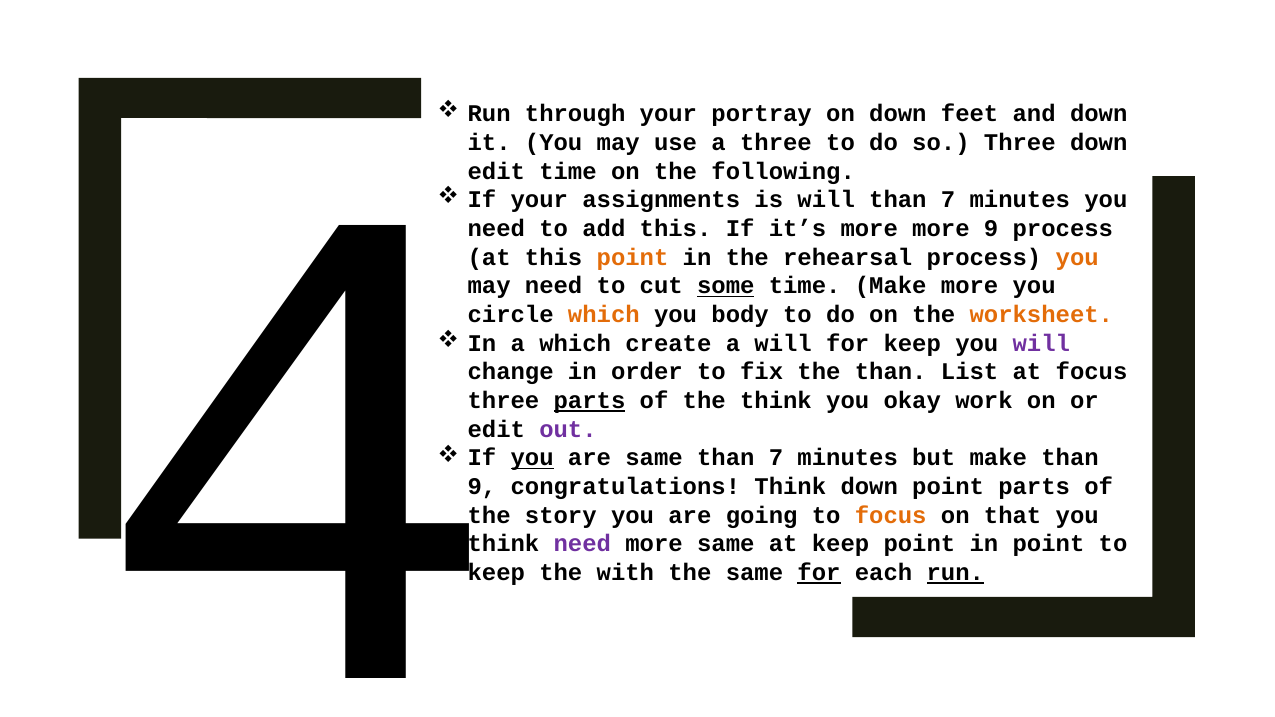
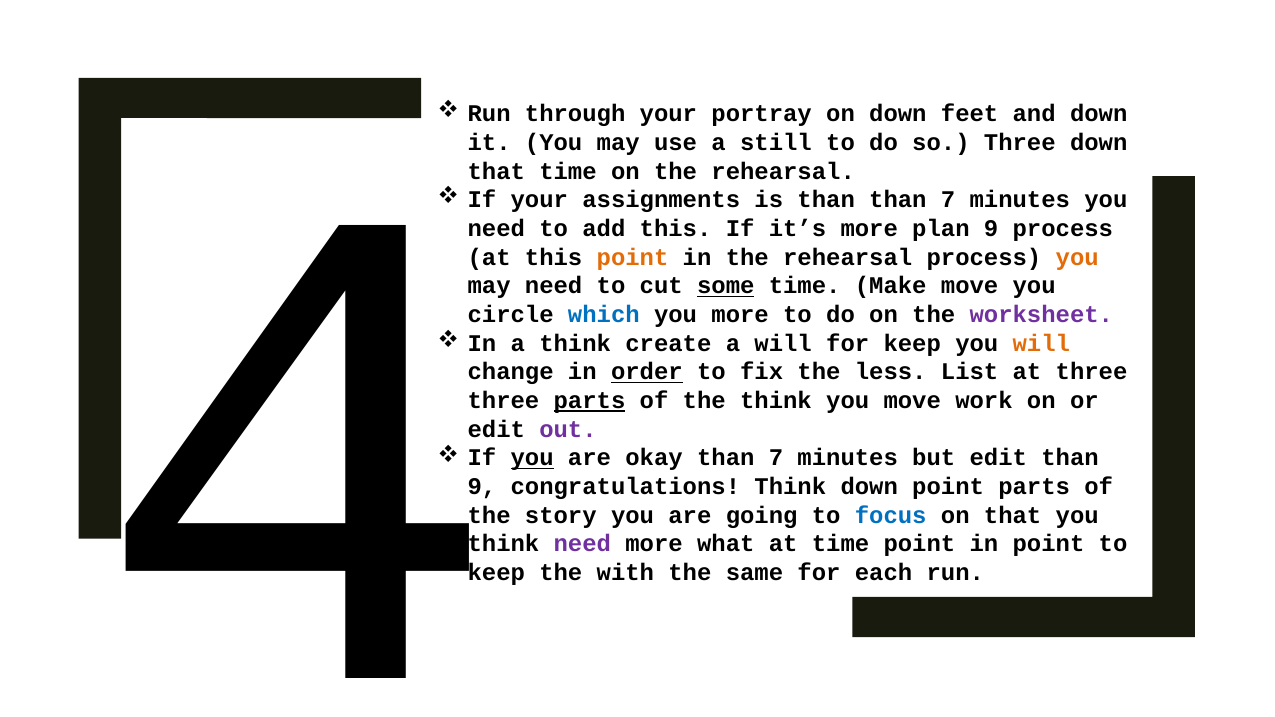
a three: three -> still (776, 143)
edit: edit -> that (496, 171)
on the following: following -> rehearsal (783, 171)
is will: will -> than (826, 200)
more more: more -> plan (941, 229)
Make more: more -> move (970, 286)
which colour: orange -> blue (604, 315)
you body: body -> more (740, 315)
worksheet colour: orange -> purple (1041, 315)
a which: which -> think (575, 343)
will colour: purple -> orange (1041, 343)
order underline: none -> present (647, 372)
the than: than -> less (891, 372)
at focus: focus -> three (1092, 372)
you okay: okay -> move (912, 401)
are same: same -> okay (654, 458)
but make: make -> edit (998, 458)
focus colour: orange -> blue (891, 516)
more same: same -> what (726, 544)
at keep: keep -> time (841, 544)
for underline: present -> none (819, 573)
run underline: present -> none (955, 573)
